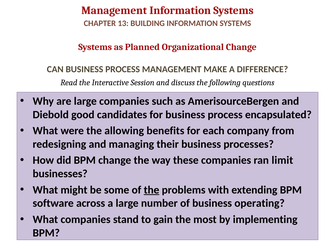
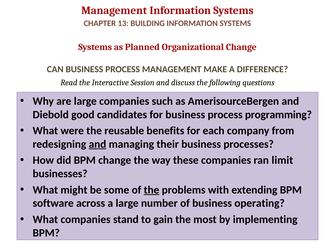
encapsulated: encapsulated -> programming (278, 115)
allowing: allowing -> reusable (124, 131)
and underline: none -> present (97, 144)
